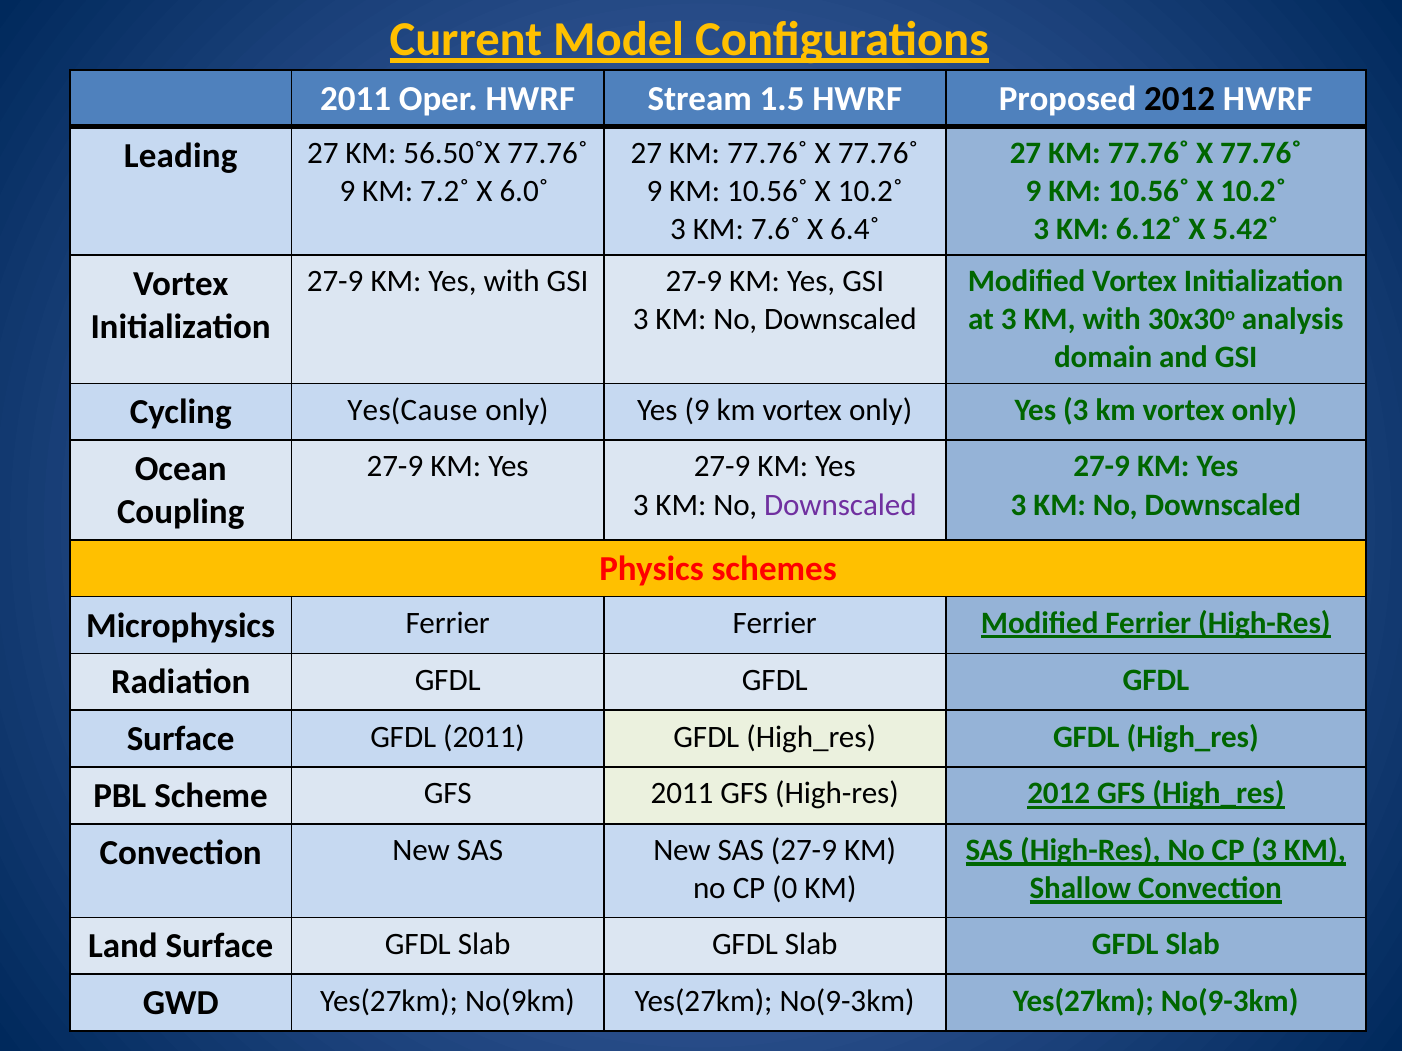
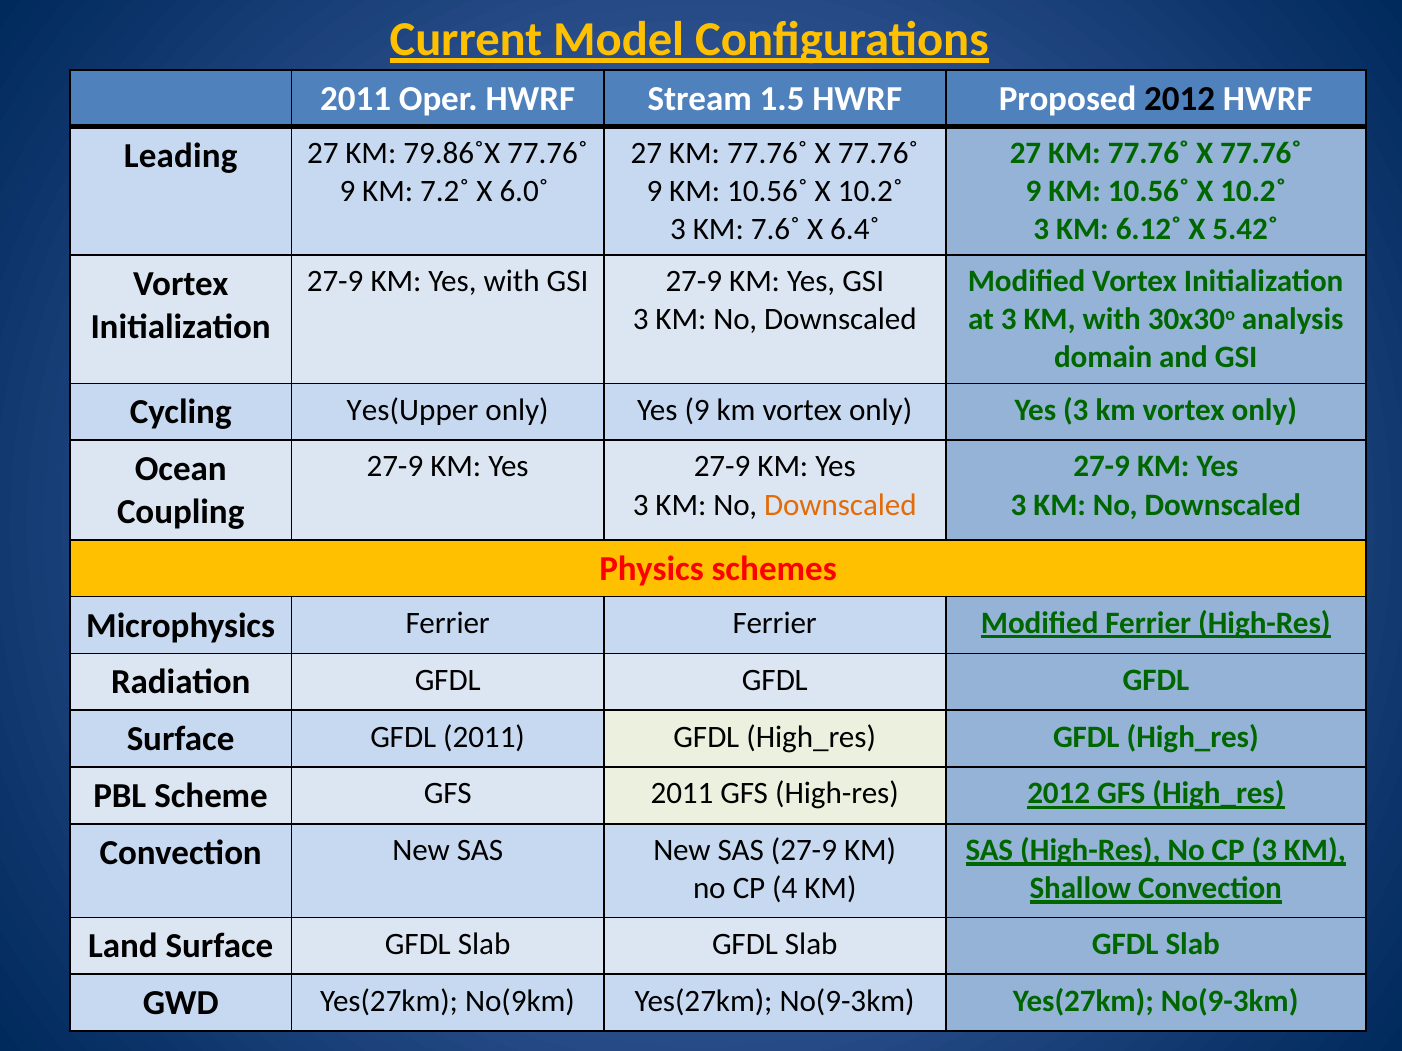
56.50˚X: 56.50˚X -> 79.86˚X (452, 153)
Yes(Cause: Yes(Cause -> Yes(Upper (412, 410)
Downscaled colour: purple -> orange (840, 505)
0: 0 -> 4 (785, 889)
